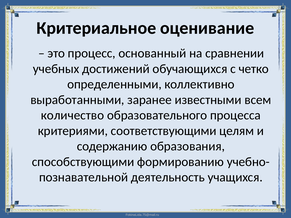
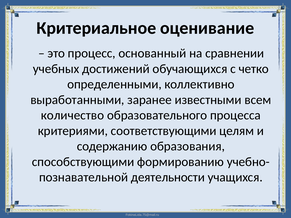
деятельность: деятельность -> деятельности (168, 178)
